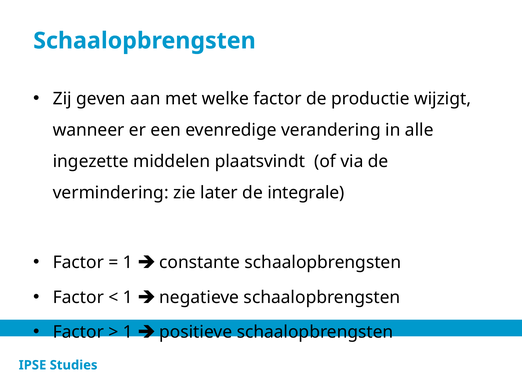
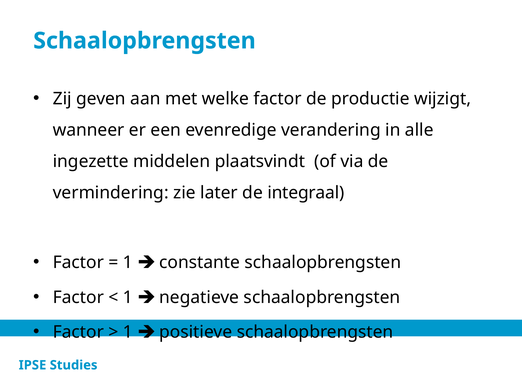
integrale: integrale -> integraal (306, 193)
